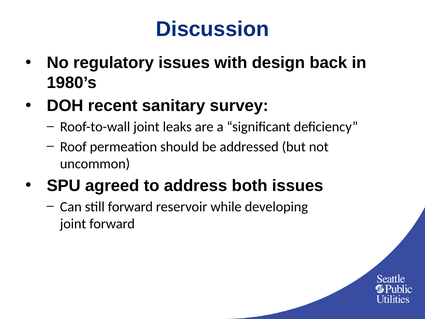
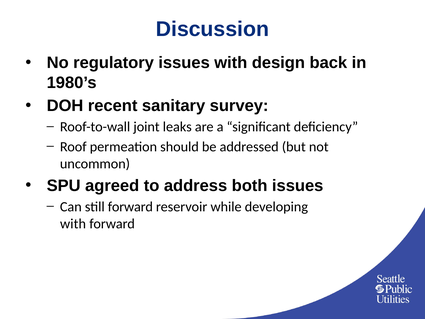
joint: joint -> with (73, 224)
